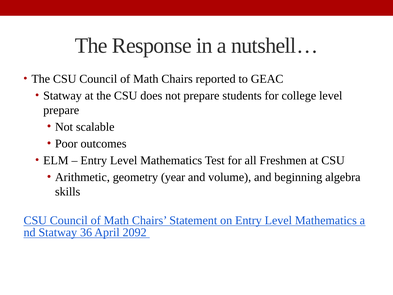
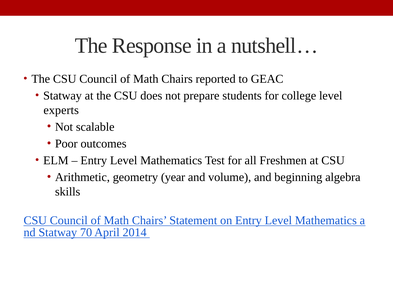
prepare: prepare -> experts (61, 110)
36: 36 -> 70 (86, 232)
2092: 2092 -> 2014 (135, 232)
